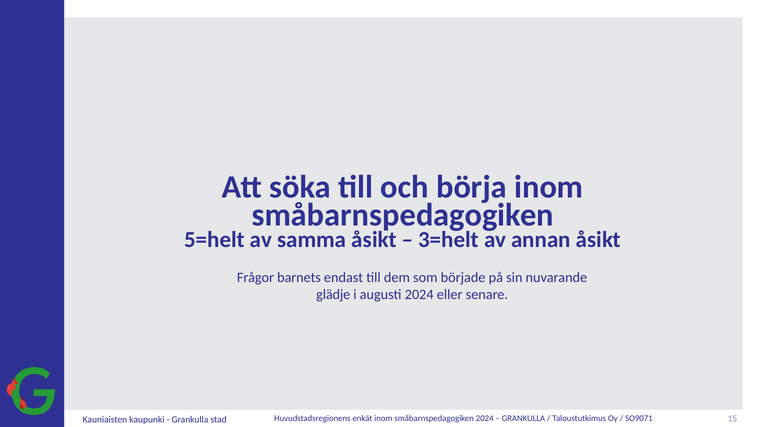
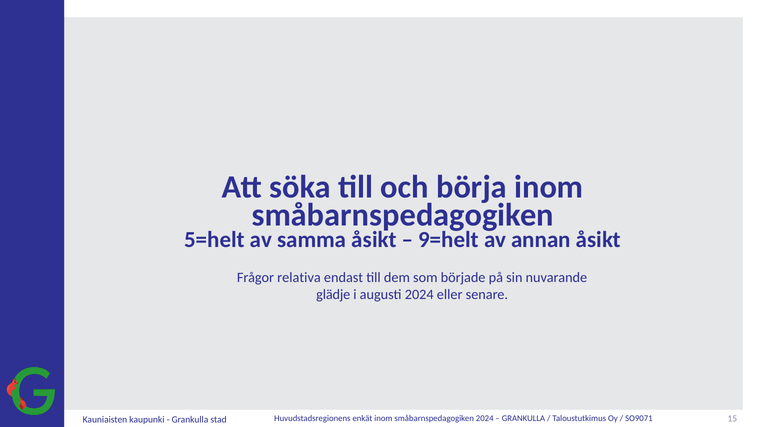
3=helt: 3=helt -> 9=helt (449, 240)
barnets: barnets -> relativa (299, 278)
